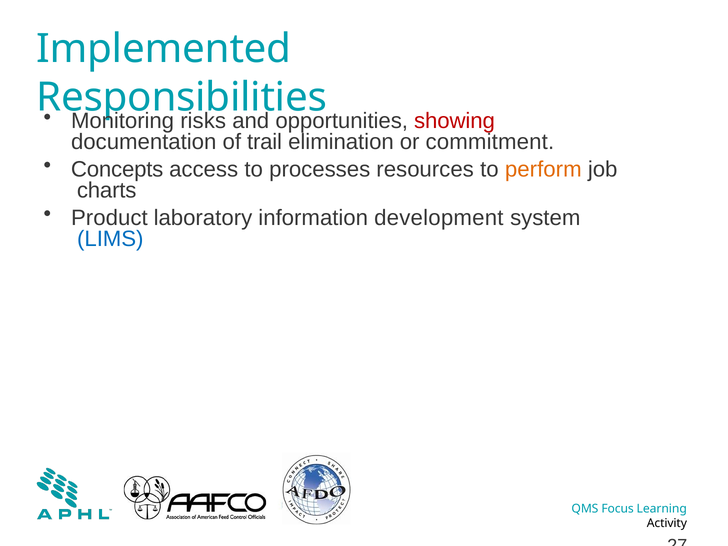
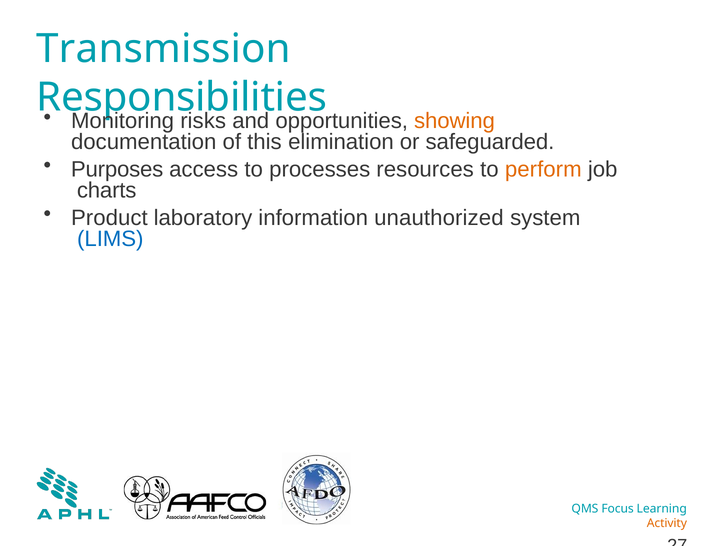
Implemented: Implemented -> Transmission (164, 49)
showing colour: red -> orange (454, 121)
trail: trail -> this (264, 142)
commitment: commitment -> safeguarded (490, 142)
Concepts: Concepts -> Purposes (117, 170)
development: development -> unauthorized (439, 218)
Activity colour: black -> orange (667, 523)
